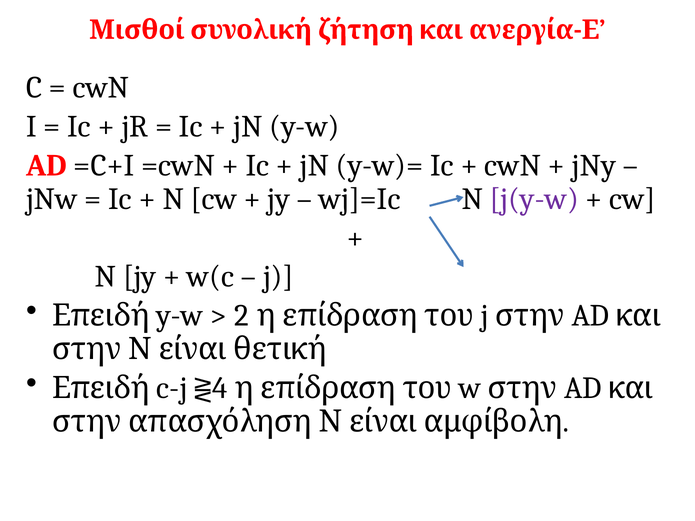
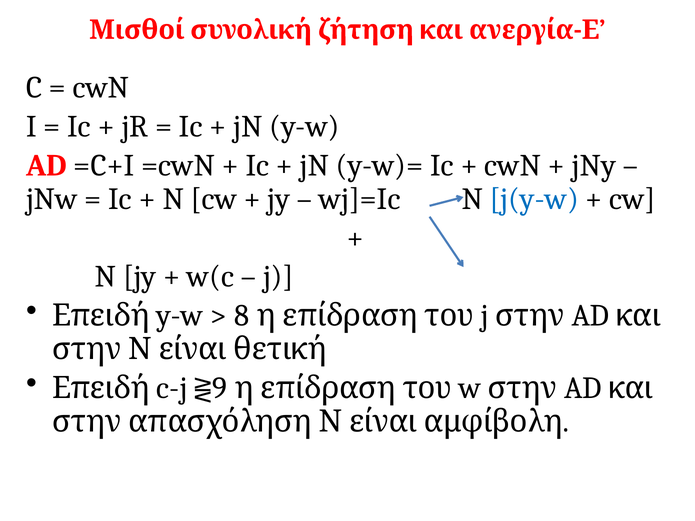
j(y-w colour: purple -> blue (534, 199)
2: 2 -> 8 (242, 316)
4: 4 -> 9 (220, 388)
